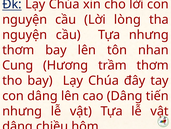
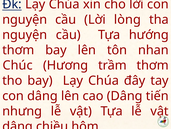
Tựa nhưng: nhưng -> hướng (149, 35)
Cung: Cung -> Chúc (18, 65)
